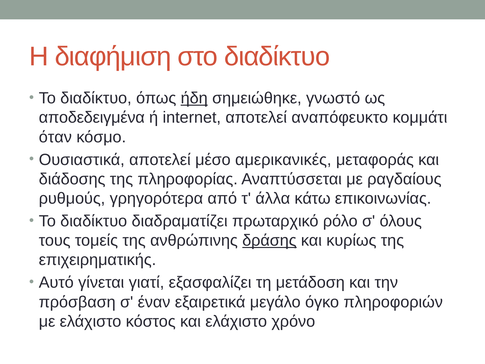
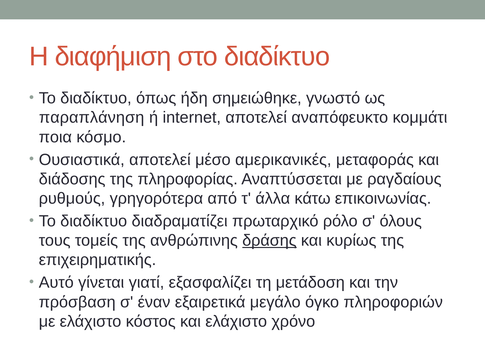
ήδη underline: present -> none (194, 98)
αποδεδειγμένα: αποδεδειγμένα -> παραπλάνηση (92, 118)
όταν: όταν -> ποια (55, 137)
